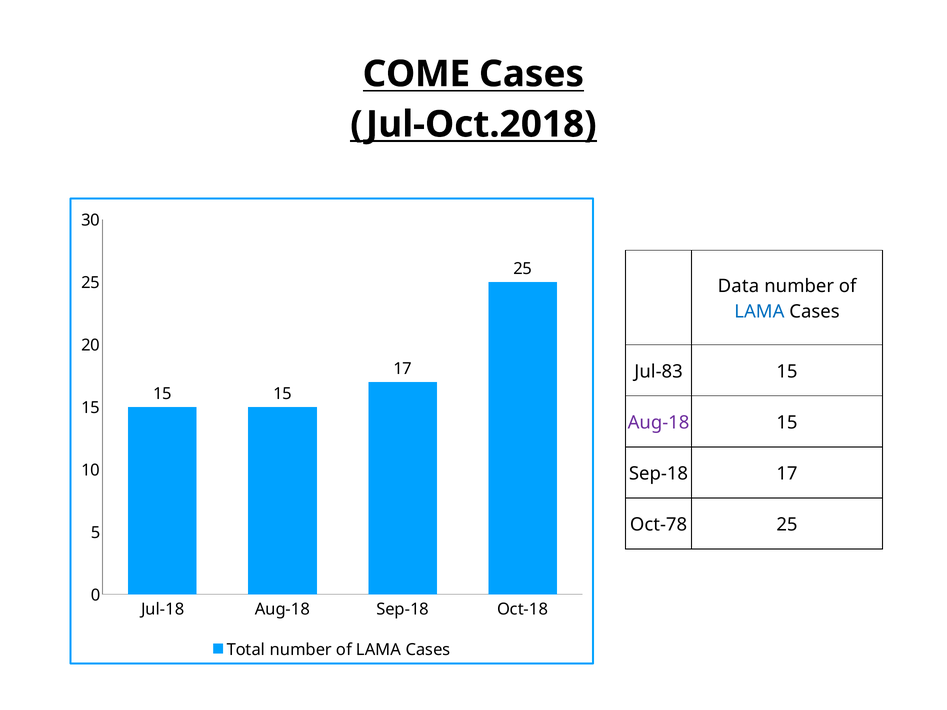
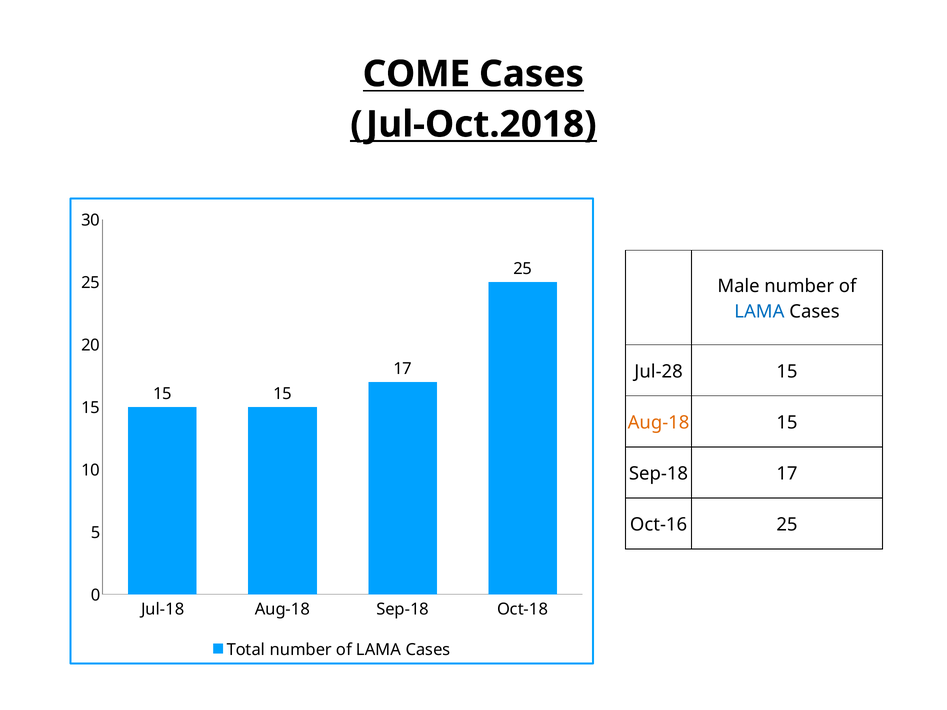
Data: Data -> Male (739, 286)
Jul-83: Jul-83 -> Jul-28 (659, 372)
Aug-18 colour: purple -> orange (659, 423)
Oct-78: Oct-78 -> Oct-16 (659, 525)
